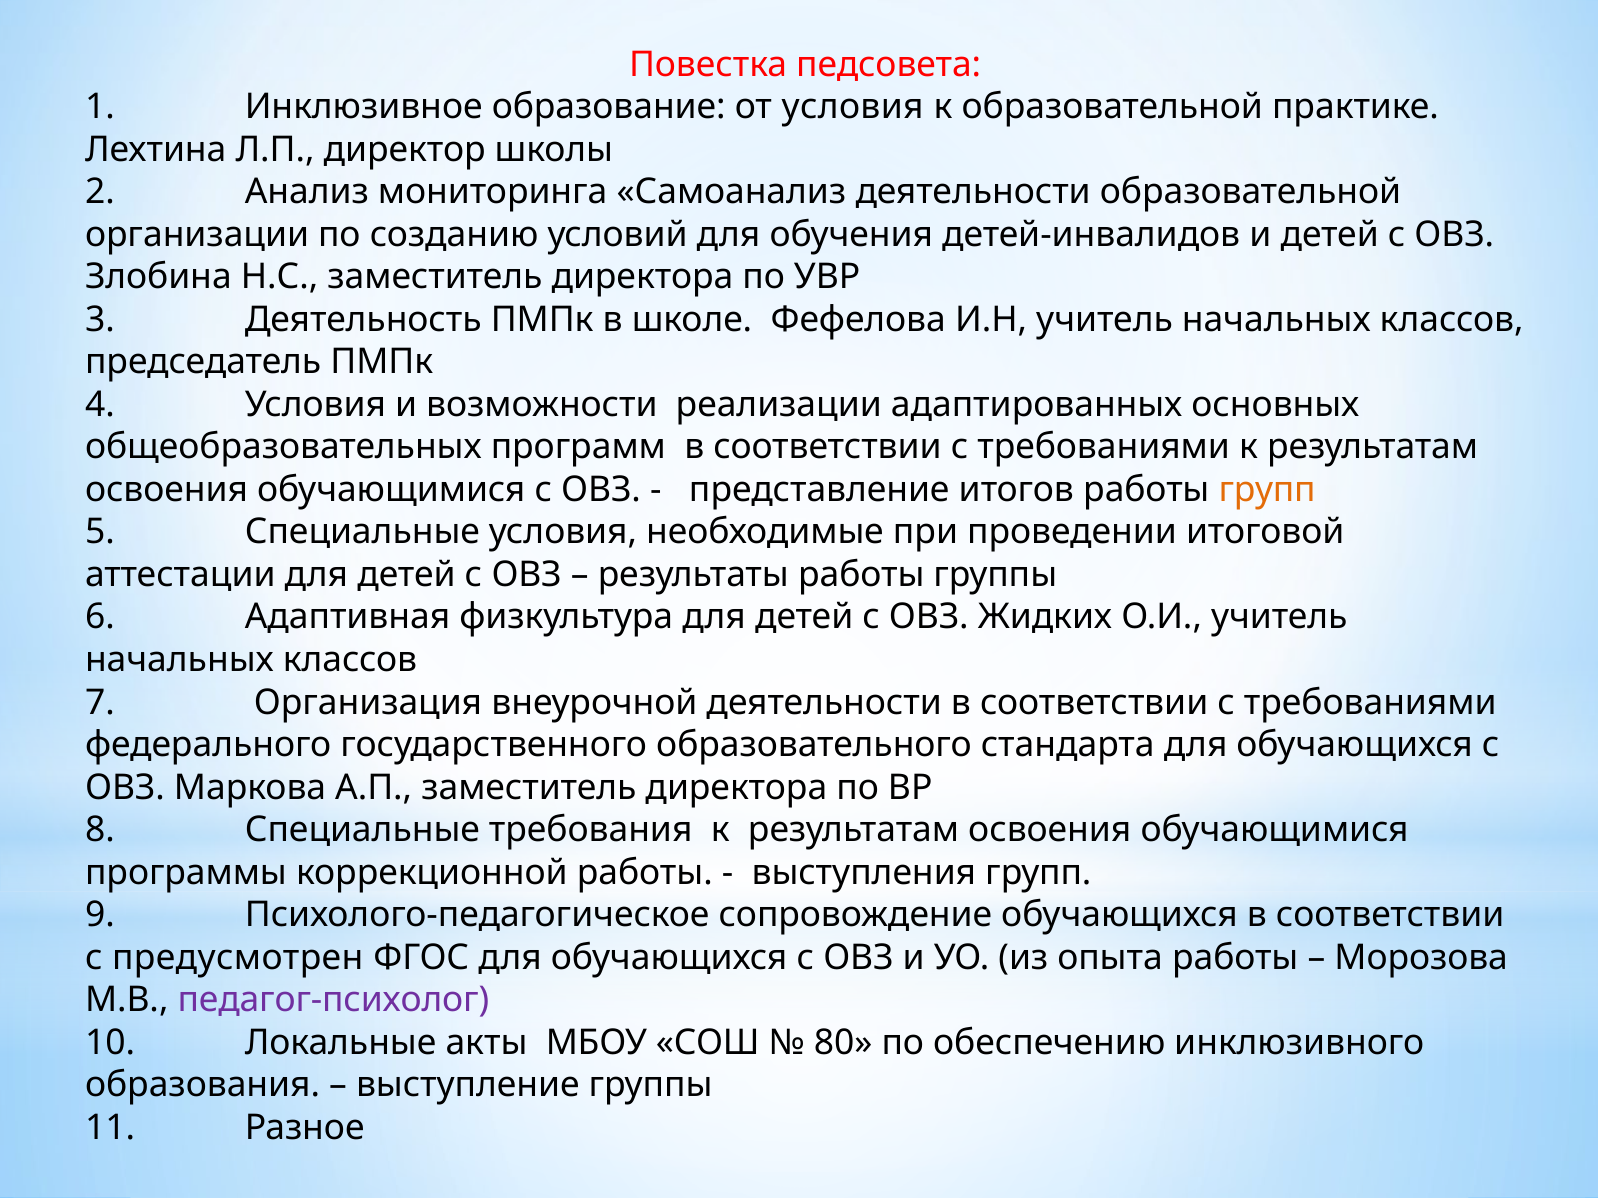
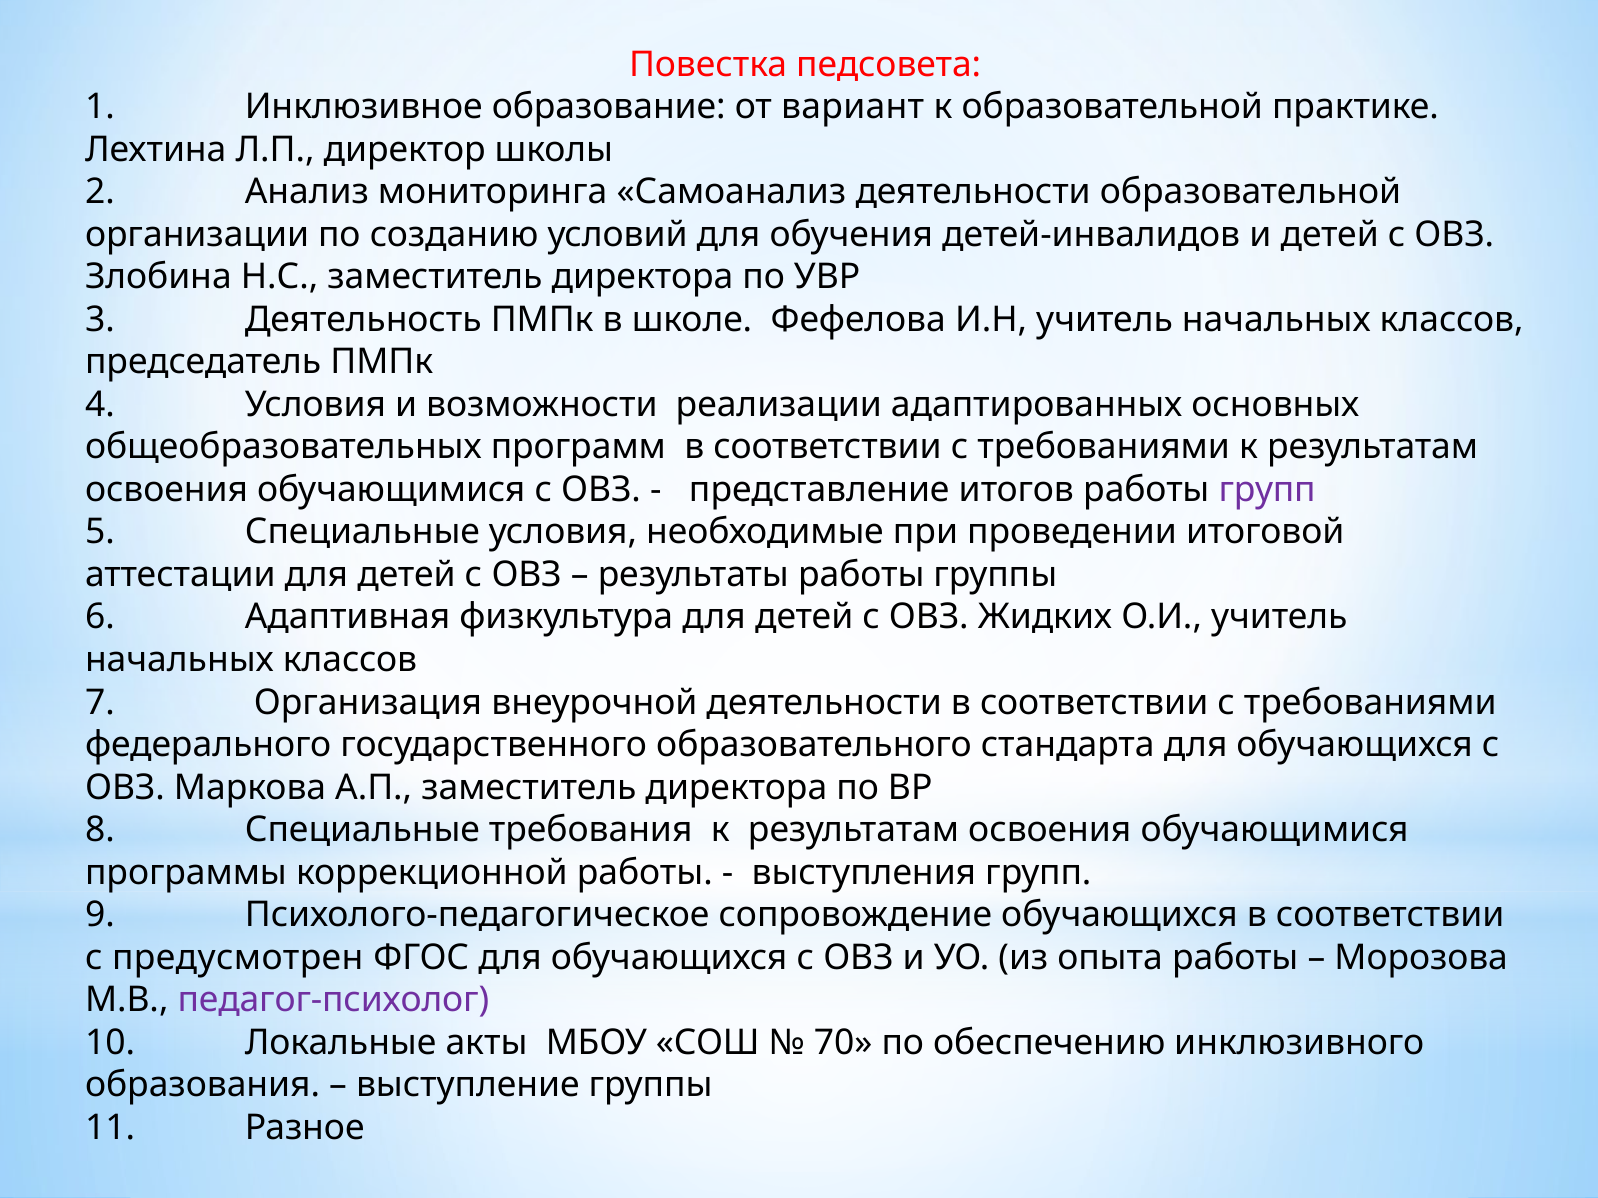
от условия: условия -> вариант (853, 107)
групп colour: orange -> purple (1267, 490)
80: 80 -> 70 (843, 1043)
